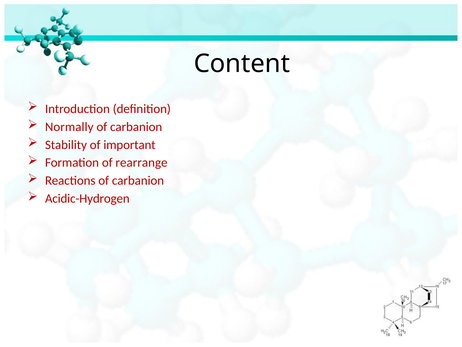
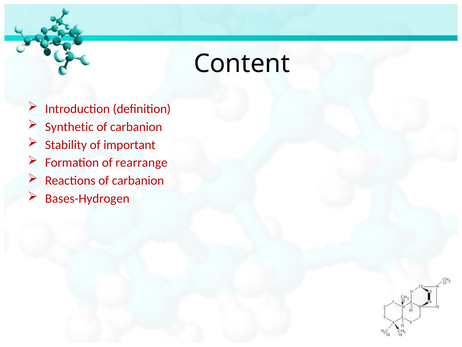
Normally: Normally -> Synthetic (69, 127)
Acidic-Hydrogen: Acidic-Hydrogen -> Bases-Hydrogen (87, 198)
